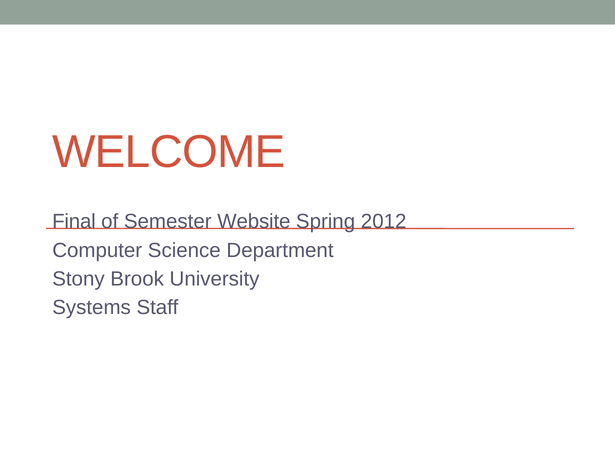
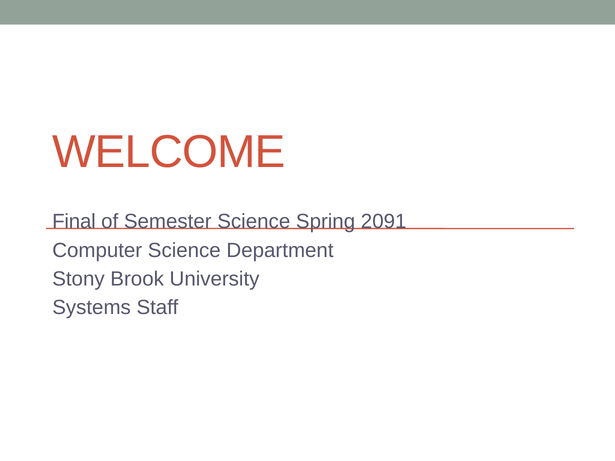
Semester Website: Website -> Science (254, 222)
2012: 2012 -> 2091 (384, 222)
